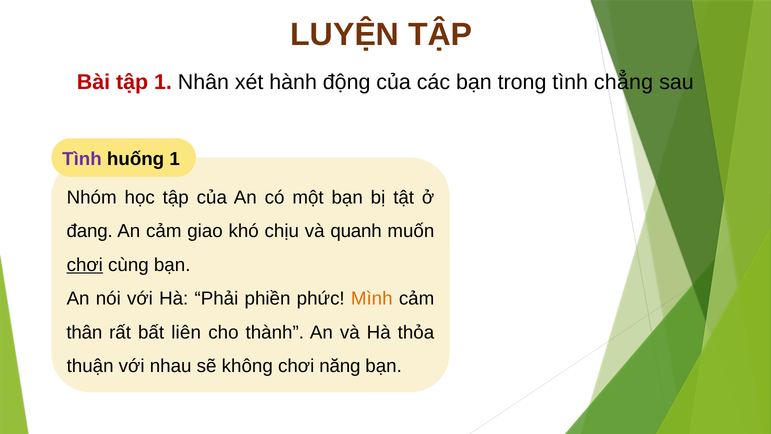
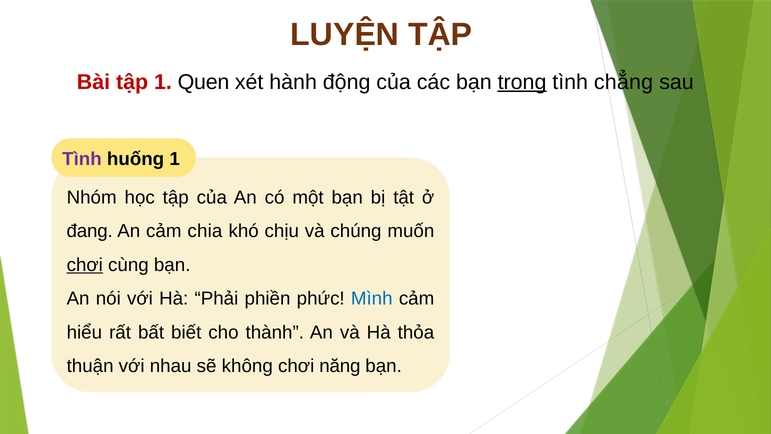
Nhân: Nhân -> Quen (204, 82)
trong underline: none -> present (522, 82)
giao: giao -> chia (205, 231)
quanh: quanh -> chúng (356, 231)
Mình colour: orange -> blue (372, 299)
thân: thân -> hiểu (84, 332)
liên: liên -> biết (186, 332)
